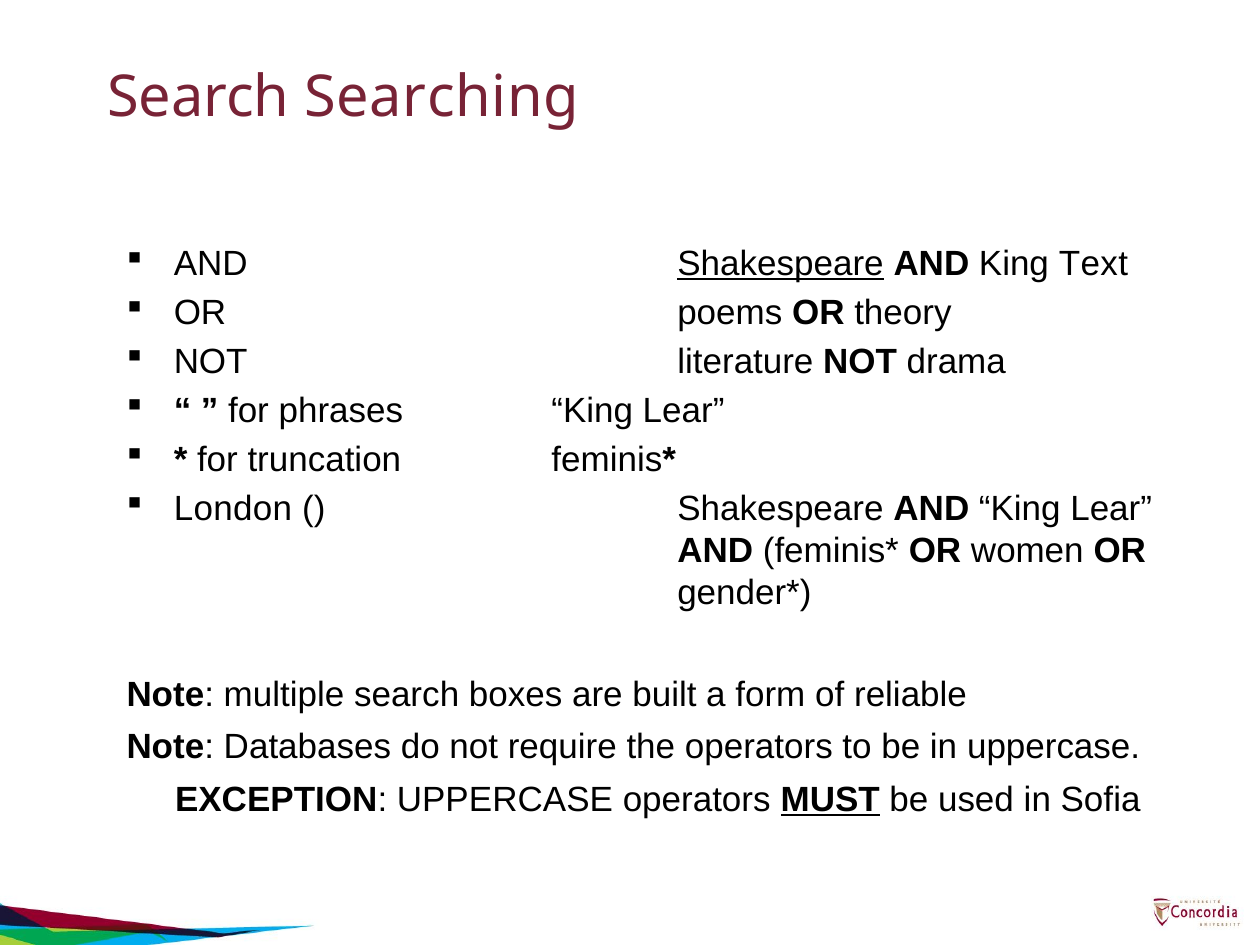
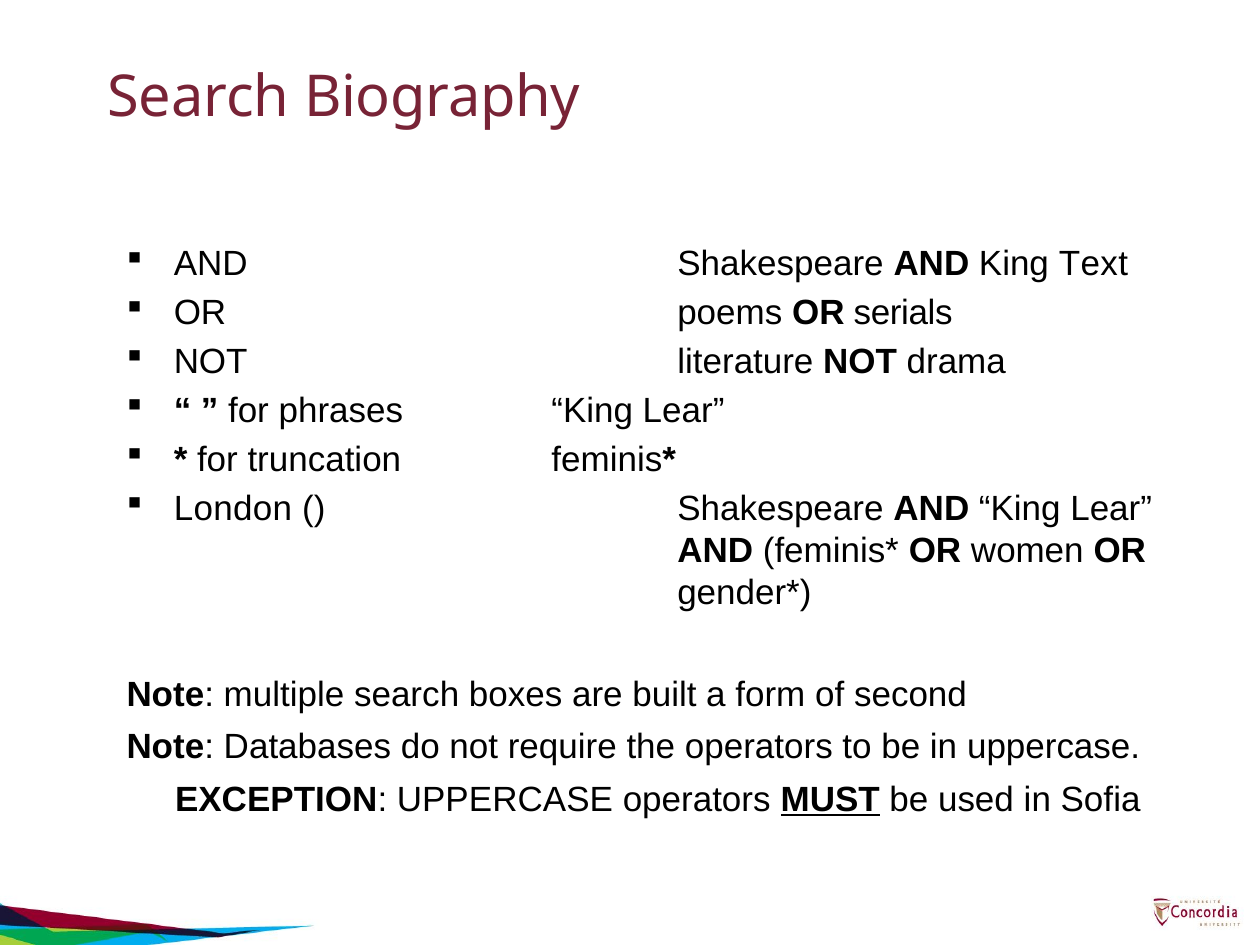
Searching: Searching -> Biography (442, 97)
Shakespeare underline: present -> none (781, 264)
theory: theory -> serials (903, 313)
reliable: reliable -> second (911, 694)
